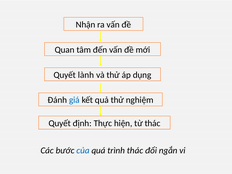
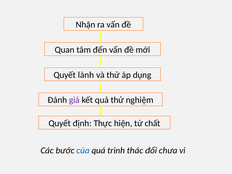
giá colour: blue -> purple (74, 100)
từ thác: thác -> chất (153, 123)
ngắn: ngắn -> chưa (168, 150)
